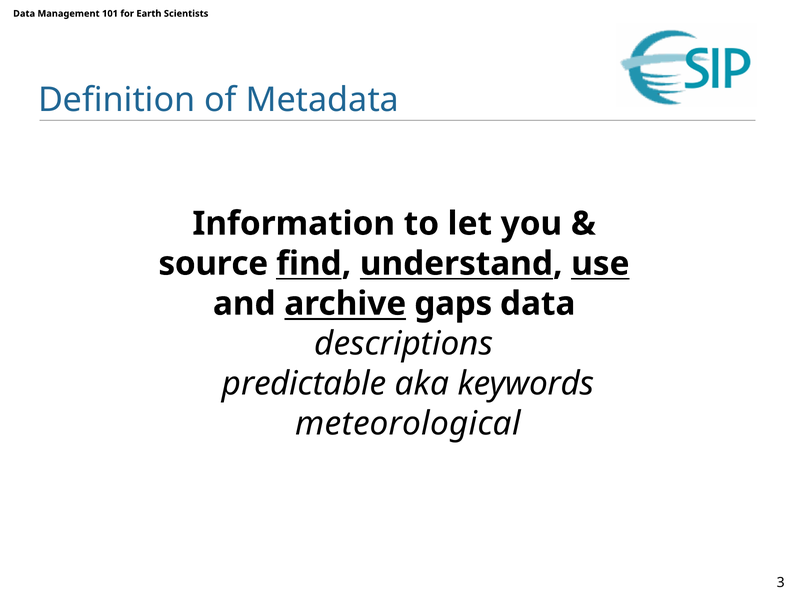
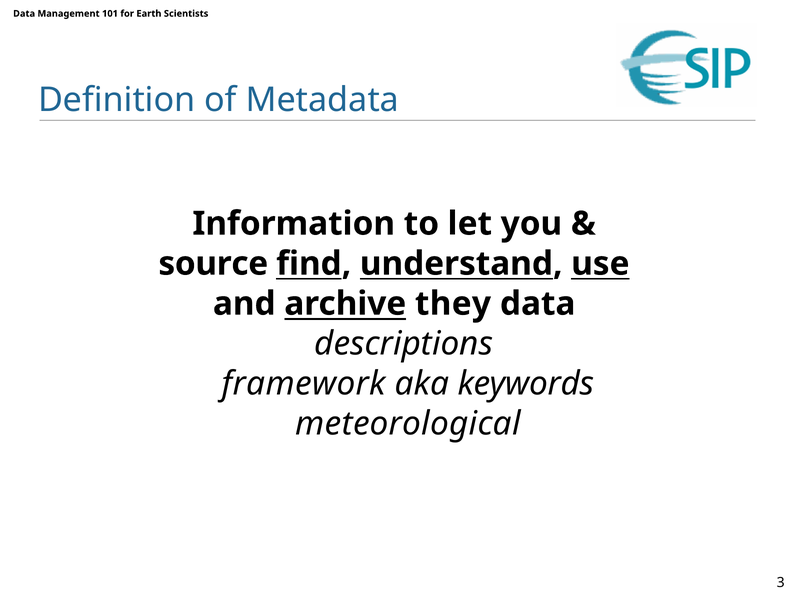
gaps: gaps -> they (453, 304)
predictable: predictable -> framework (304, 384)
